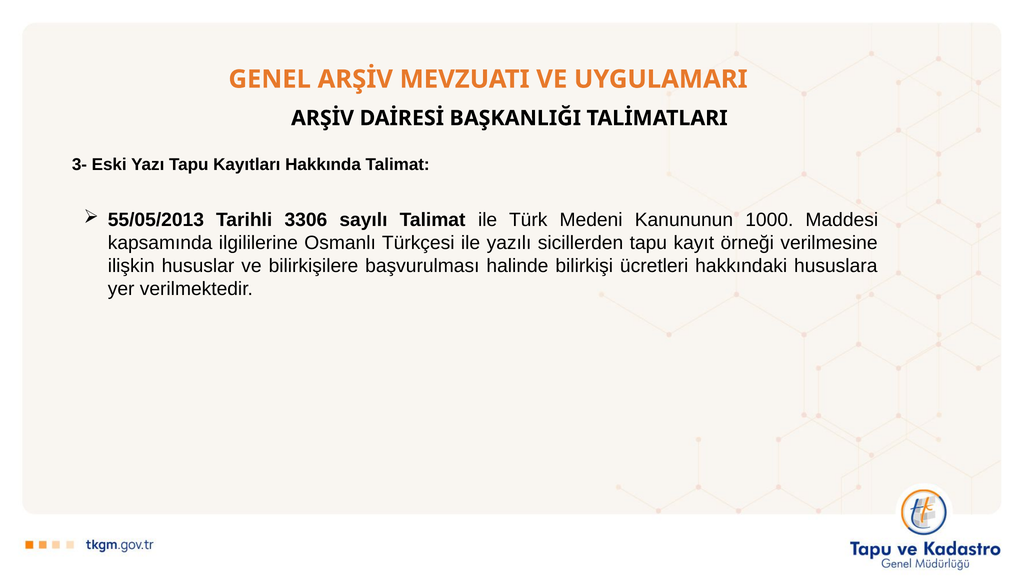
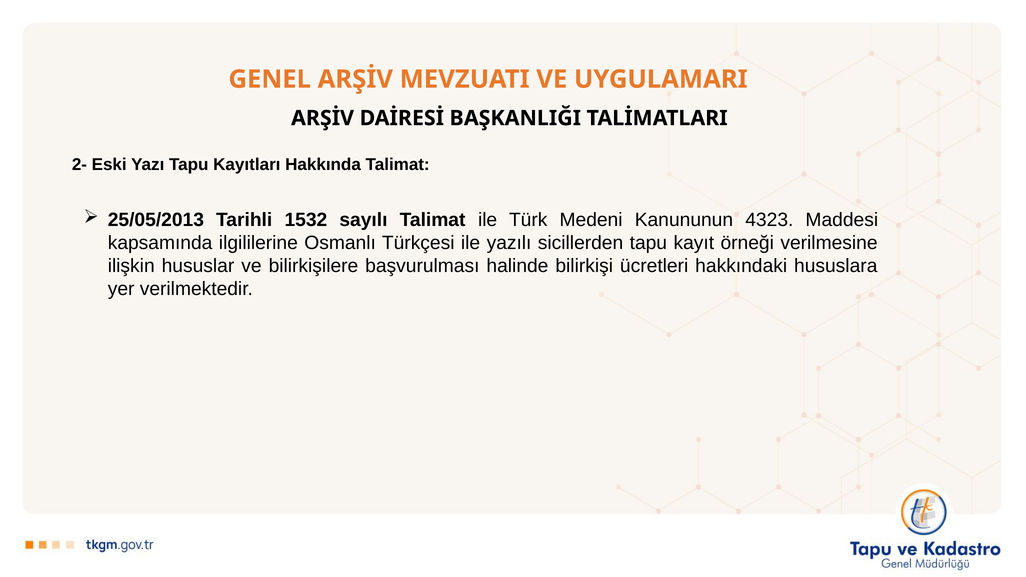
3-: 3- -> 2- (79, 165)
55/05/2013: 55/05/2013 -> 25/05/2013 (156, 220)
3306: 3306 -> 1532 (306, 220)
1000: 1000 -> 4323 (769, 220)
